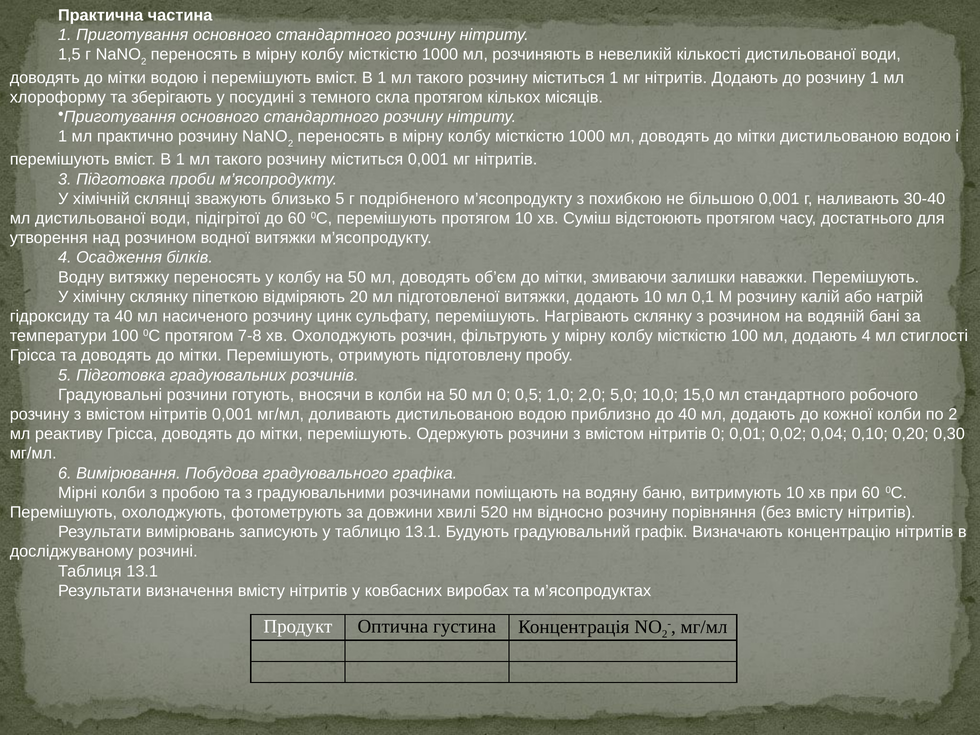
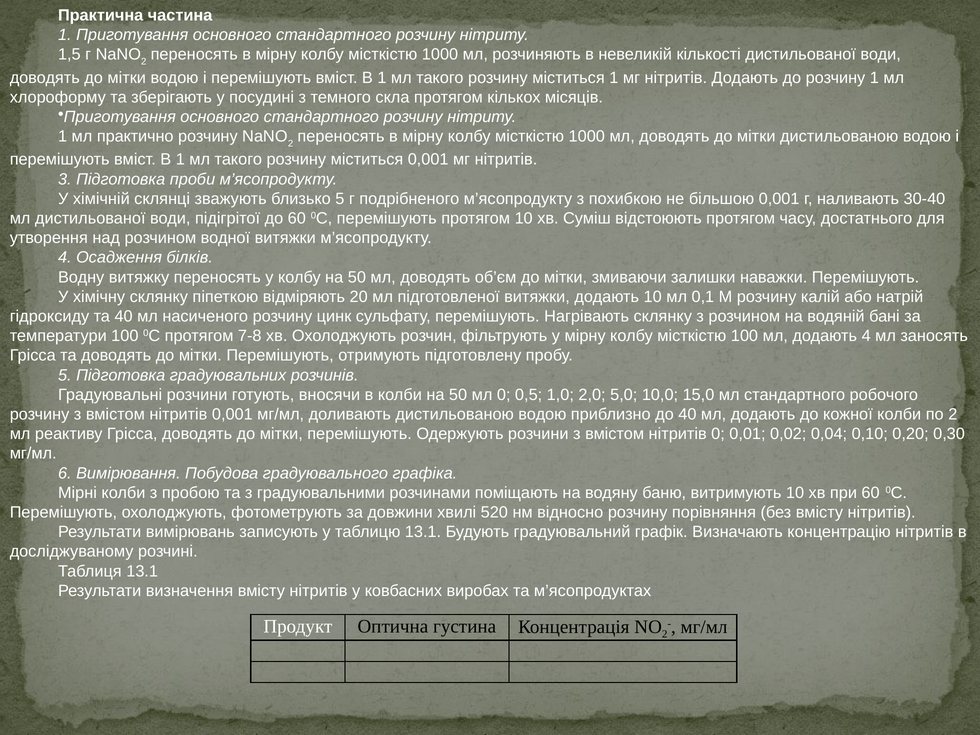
стиглості: стиглості -> заносять (934, 336)
